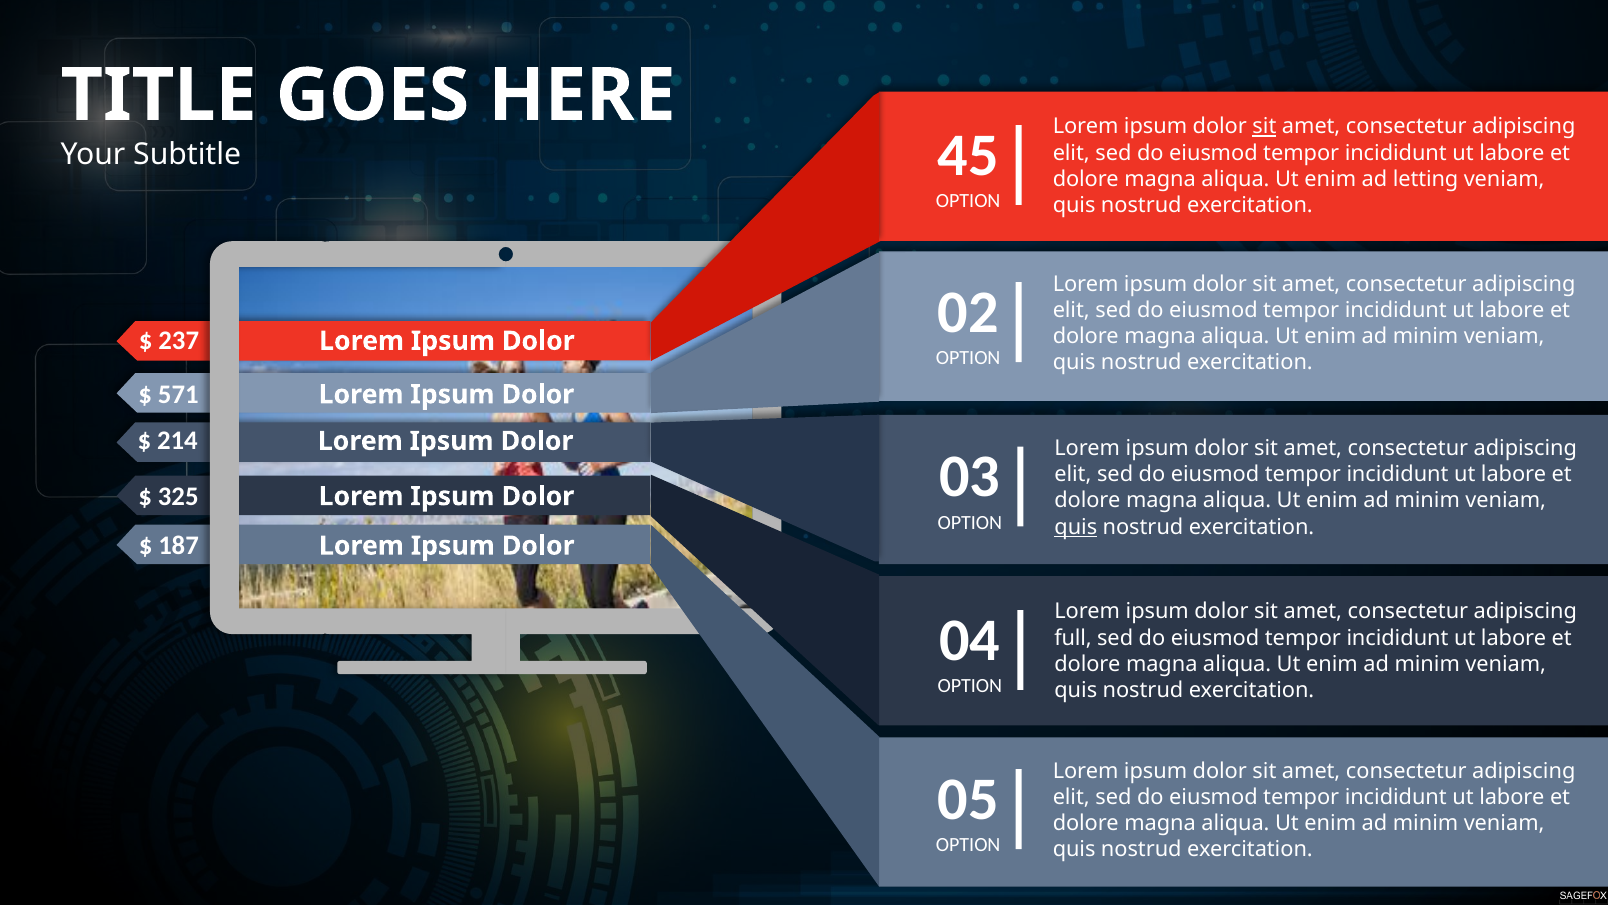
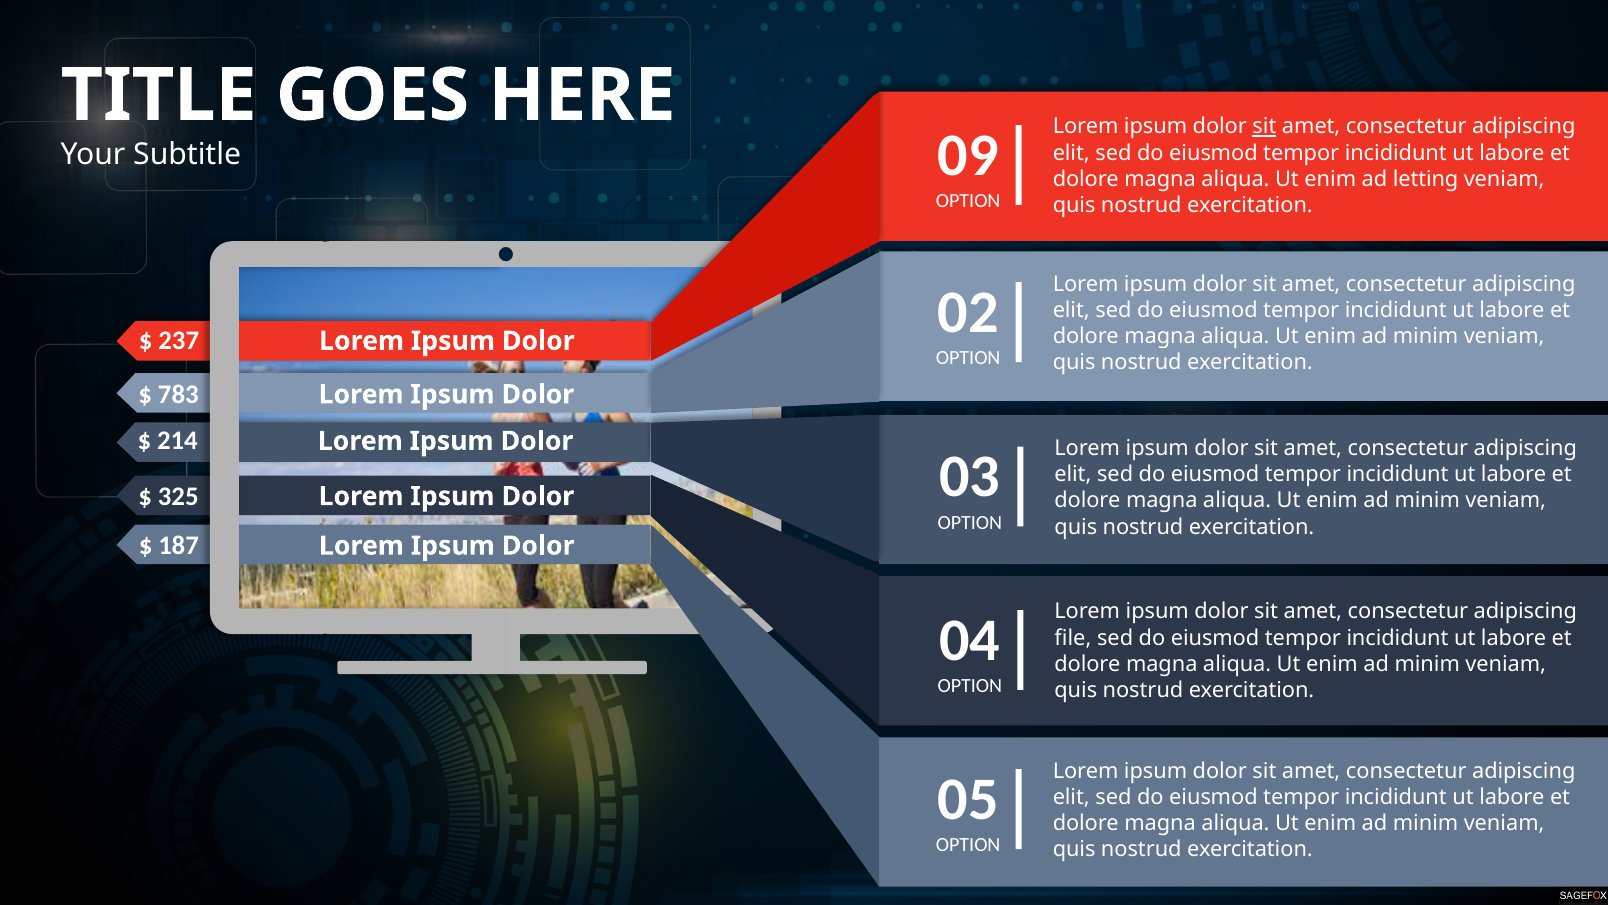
45: 45 -> 09 (968, 155)
571: 571 -> 783 (178, 394)
quis underline: present -> none (1076, 527)
full: full -> file (1073, 638)
